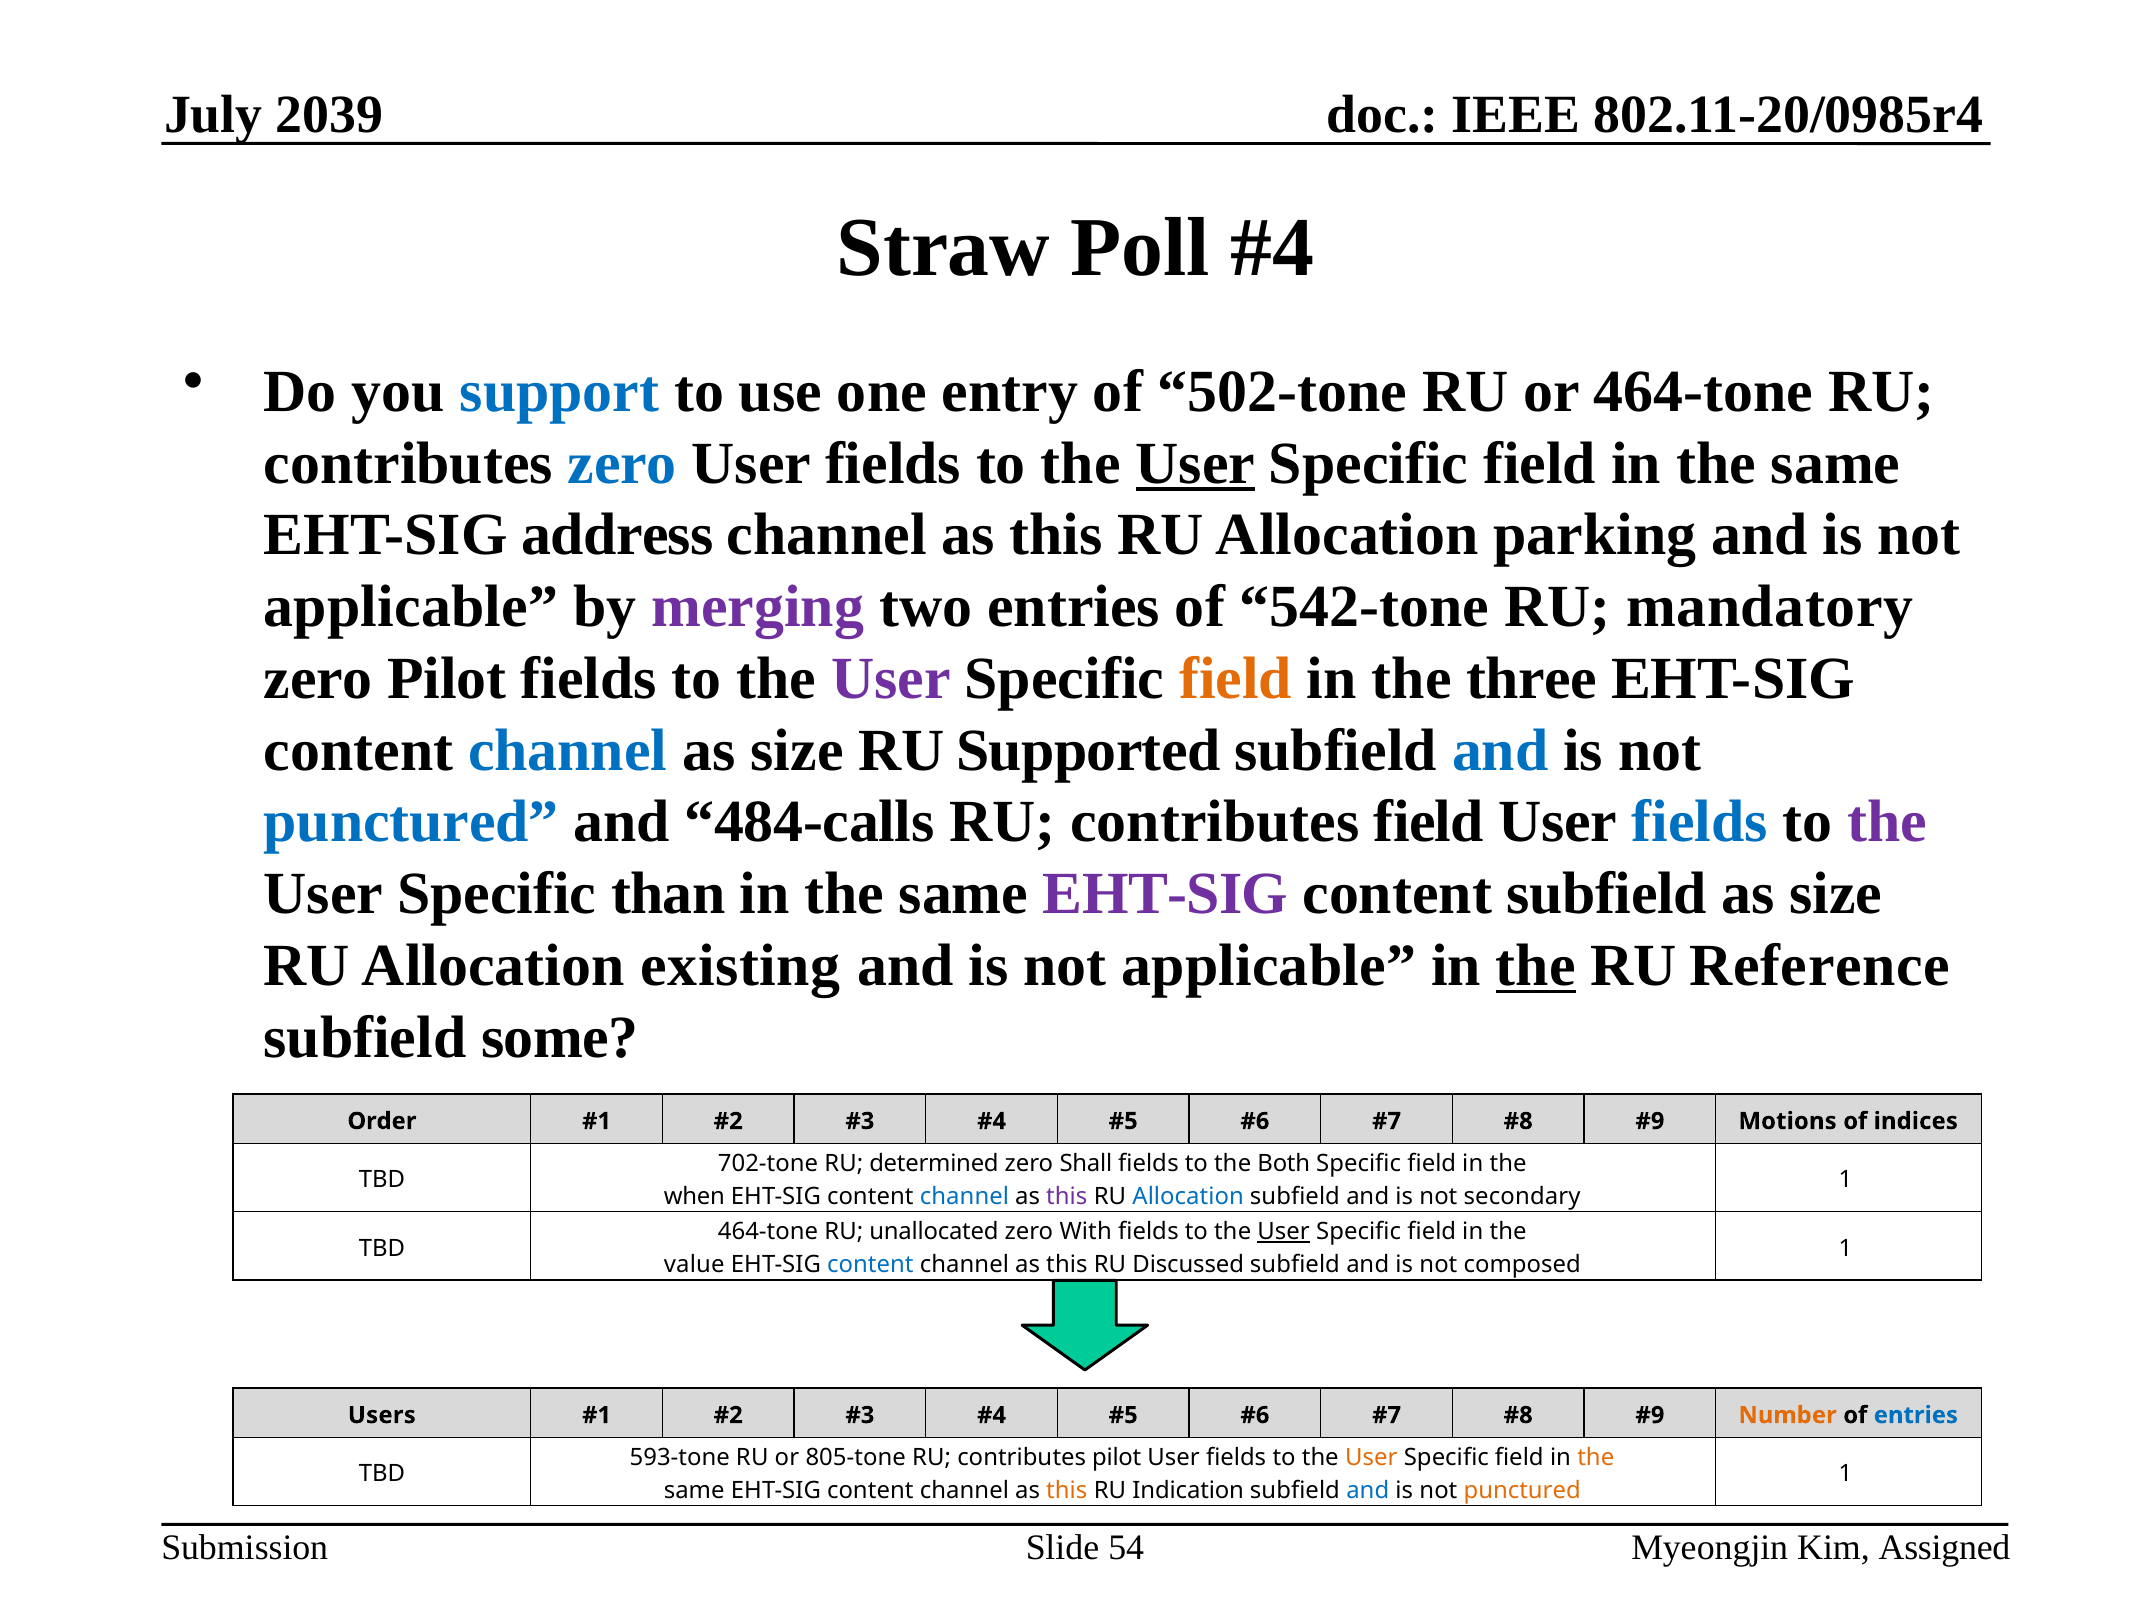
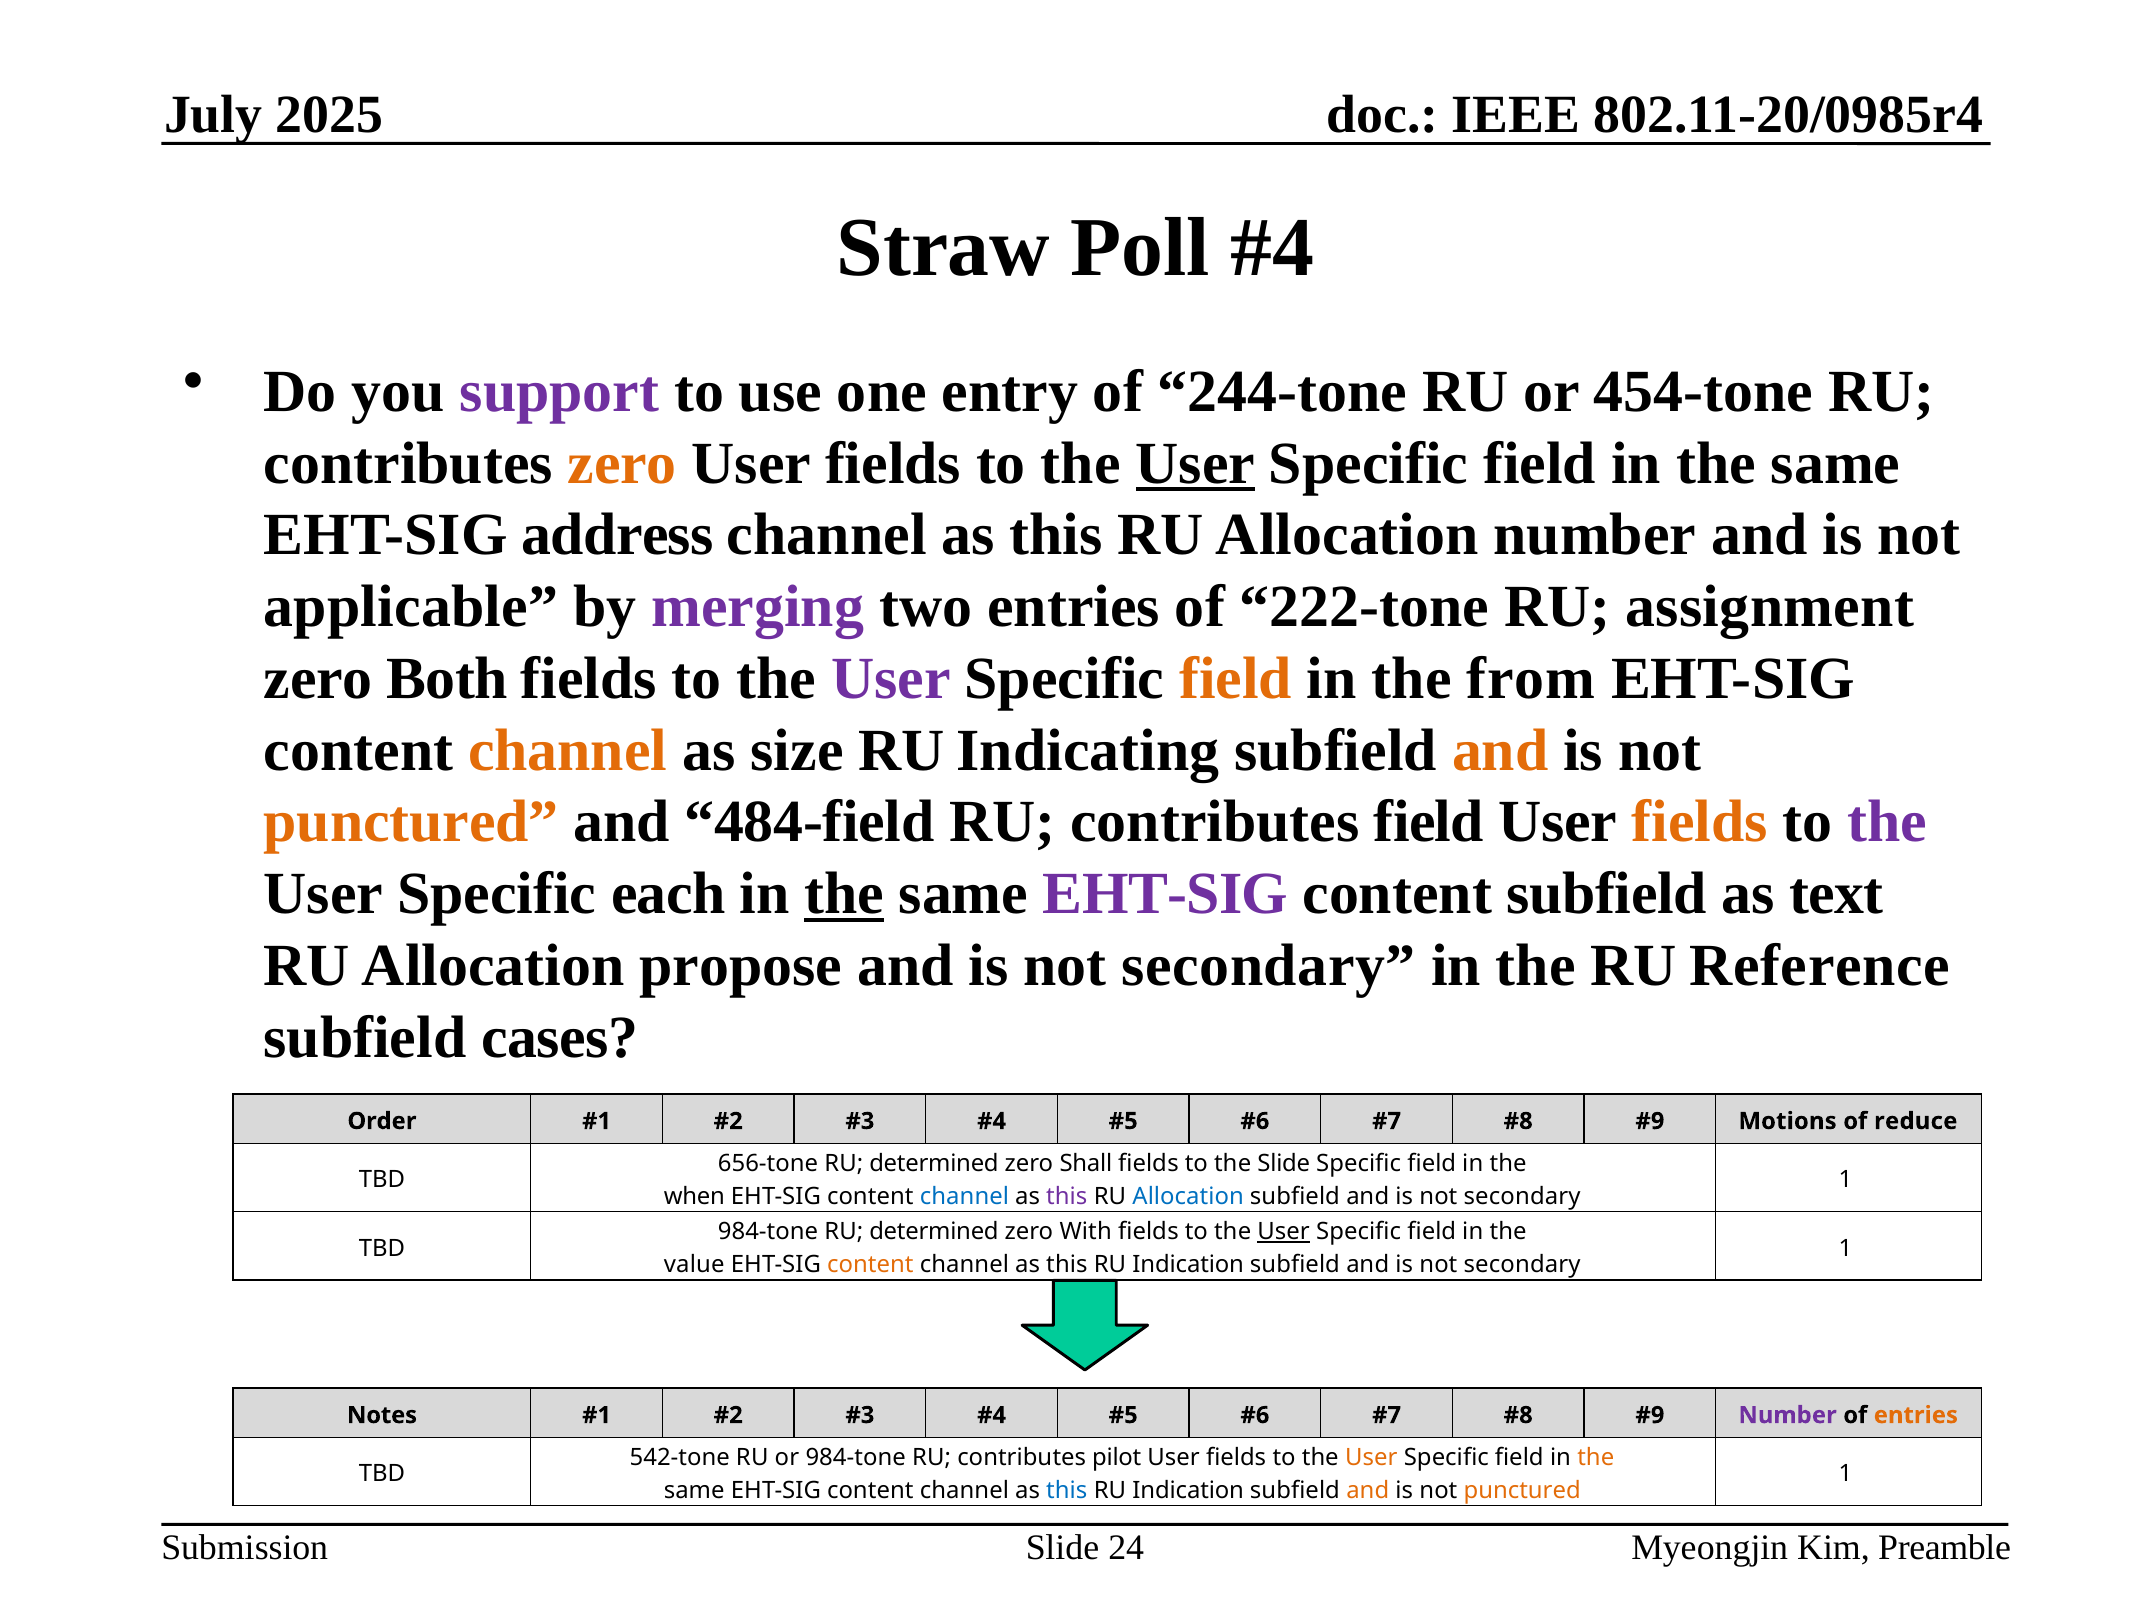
2039: 2039 -> 2025 (330, 115)
support colour: blue -> purple (560, 392)
502-tone: 502-tone -> 244-tone (1282, 392)
or 464-tone: 464-tone -> 454-tone (1704, 392)
zero colour: blue -> orange (622, 463)
Allocation parking: parking -> number (1595, 535)
542-tone: 542-tone -> 222-tone (1365, 607)
mandatory: mandatory -> assignment (1770, 607)
zero Pilot: Pilot -> Both (447, 679)
three: three -> from (1531, 679)
channel colour: blue -> orange (568, 750)
Supported: Supported -> Indicating (1088, 750)
and colour: blue -> orange (1500, 750)
punctured colour: blue -> orange (411, 822)
484-calls: 484-calls -> 484-field (810, 822)
fields colour: blue -> orange (1700, 822)
than: than -> each (668, 894)
the underline: none -> present (844, 894)
size: size -> text (1836, 894)
existing: existing -> propose (741, 966)
applicable: applicable -> secondary (1269, 966)
the underline: present -> none (1536, 966)
some: some -> cases (560, 1038)
indices: indices -> reduce (1916, 1121)
702-tone: 702-tone -> 656-tone (768, 1163)
the Both: Both -> Slide (1284, 1163)
464-tone: 464-tone -> 984-tone (768, 1232)
unallocated: unallocated -> determined (934, 1232)
content colour: blue -> orange (870, 1265)
Discussed: Discussed -> Indication (1188, 1265)
composed: composed -> secondary (1522, 1265)
Users: Users -> Notes (382, 1415)
Number colour: orange -> purple (1788, 1415)
entries colour: blue -> orange (1916, 1415)
593-tone: 593-tone -> 542-tone (680, 1458)
or 805-tone: 805-tone -> 984-tone (856, 1458)
this colour: orange -> blue (1067, 1491)
and colour: blue -> orange (1368, 1491)
54: 54 -> 24 (1126, 1548)
Assigned: Assigned -> Preamble (1945, 1548)
